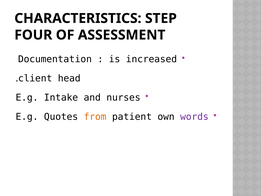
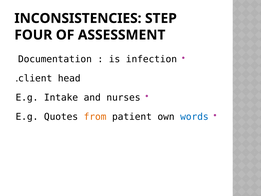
CHARACTERISTICS: CHARACTERISTICS -> INCONSISTENCIES (78, 18)
increased: increased -> infection (151, 59)
words colour: purple -> blue (194, 117)
